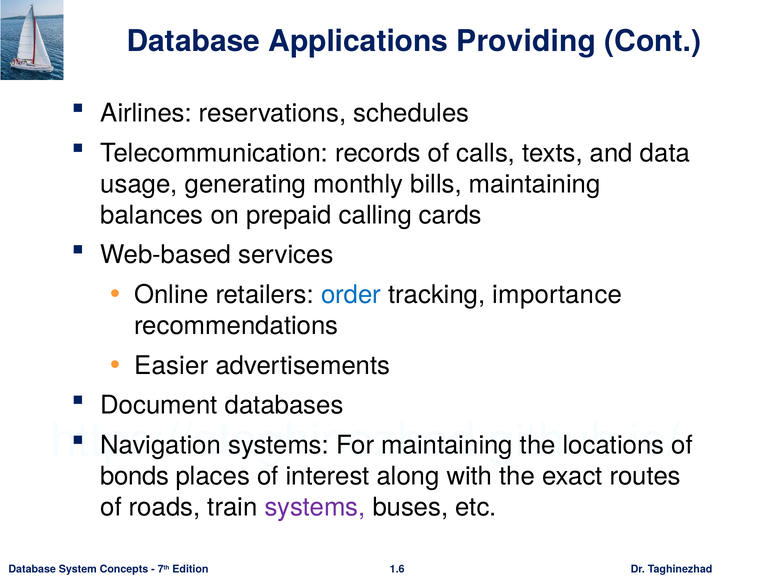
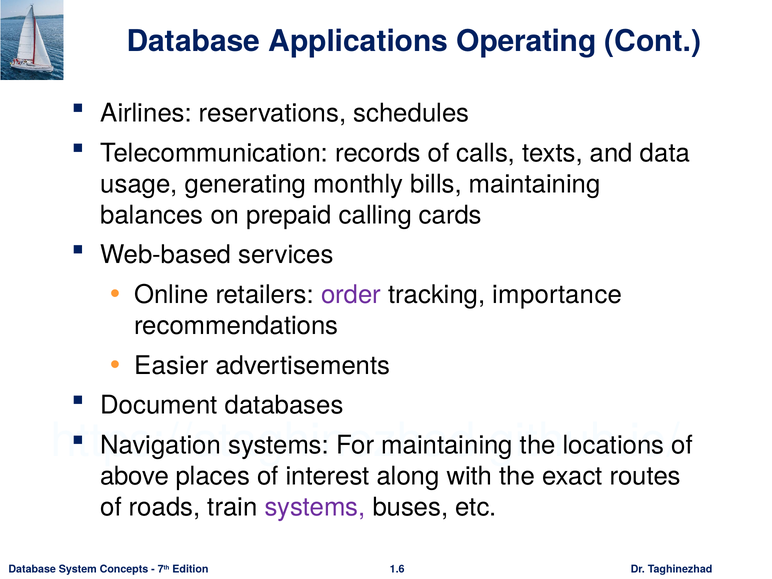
Providing: Providing -> Operating (526, 42)
order colour: blue -> purple (351, 295)
bonds: bonds -> above (135, 476)
